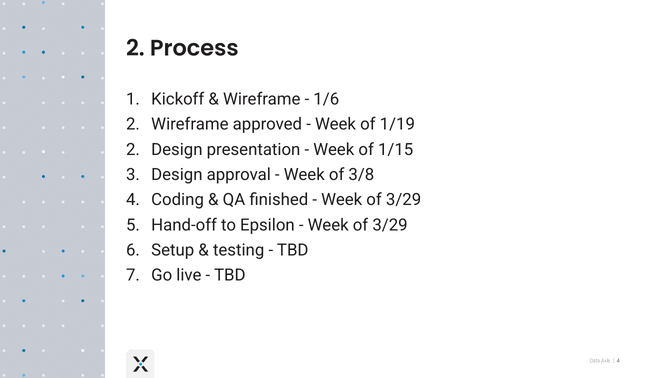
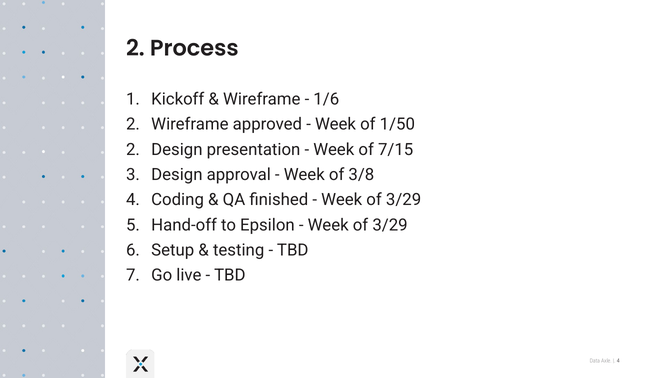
1/19: 1/19 -> 1/50 (397, 124)
1/15: 1/15 -> 7/15 (396, 150)
